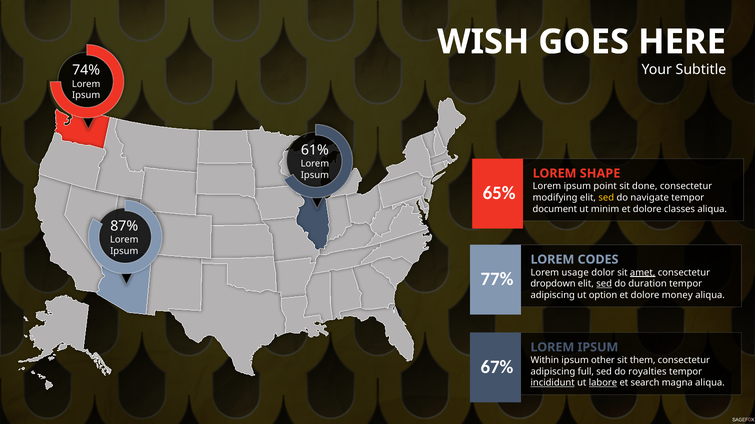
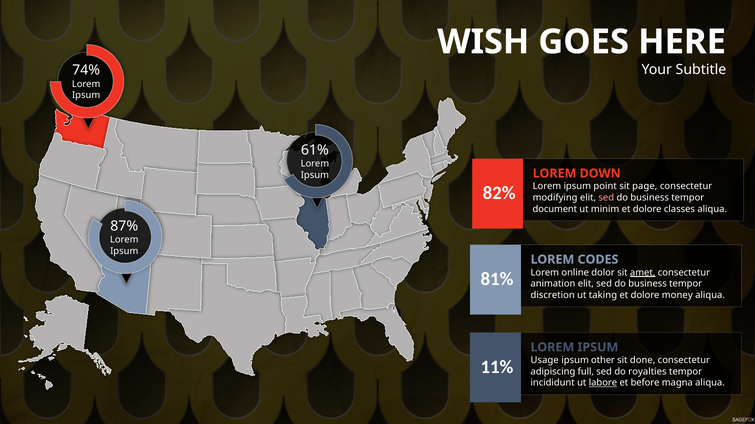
SHAPE: SHAPE -> DOWN (600, 174)
done: done -> page (645, 187)
65%: 65% -> 82% (499, 193)
sed colour: yellow -> pink (606, 198)
navigate: navigate -> business (650, 198)
usage: usage -> online (575, 273)
77%: 77% -> 81% (497, 280)
dropdown: dropdown -> animation (553, 284)
sed underline: present -> none (604, 284)
duration: duration -> business (648, 284)
adipiscing: adipiscing -> discretion (553, 296)
option: option -> taking (603, 296)
Within: Within -> Usage (545, 361)
them: them -> done (643, 361)
67%: 67% -> 11% (497, 367)
incididunt underline: present -> none (553, 383)
search: search -> before (645, 383)
